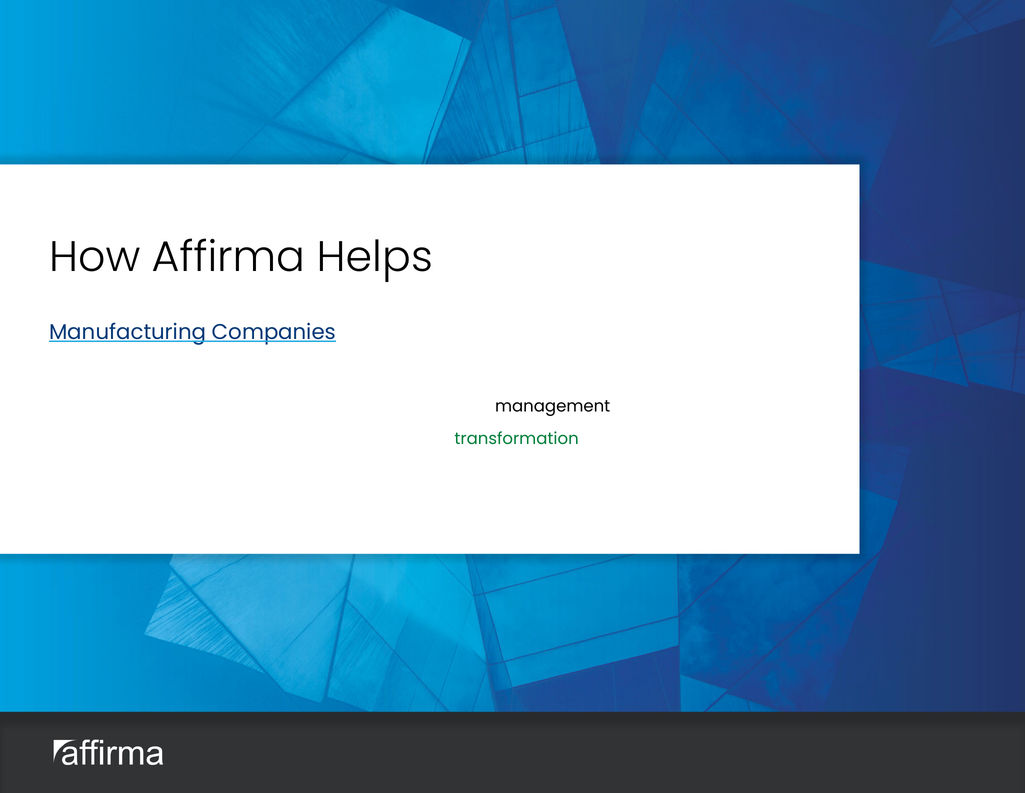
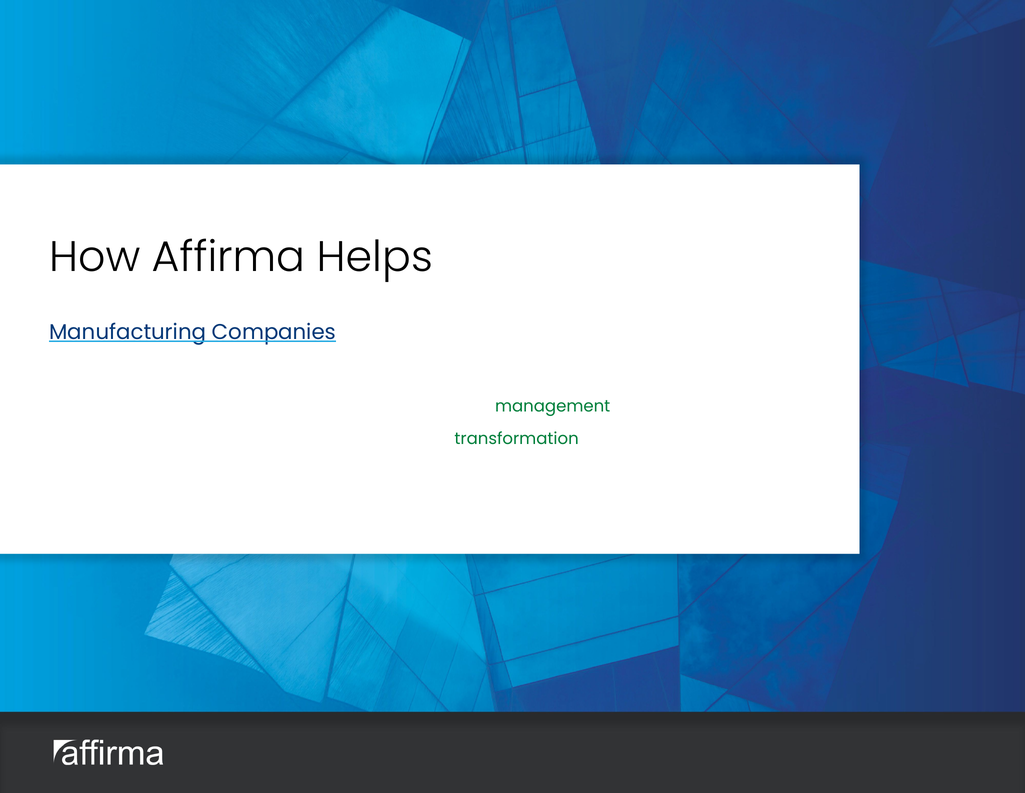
management colour: black -> green (553, 406)
